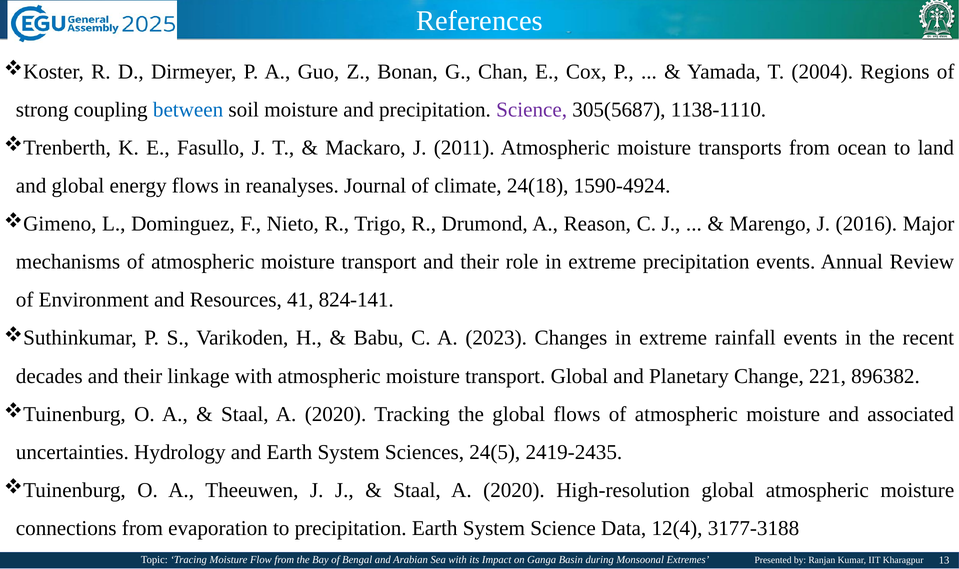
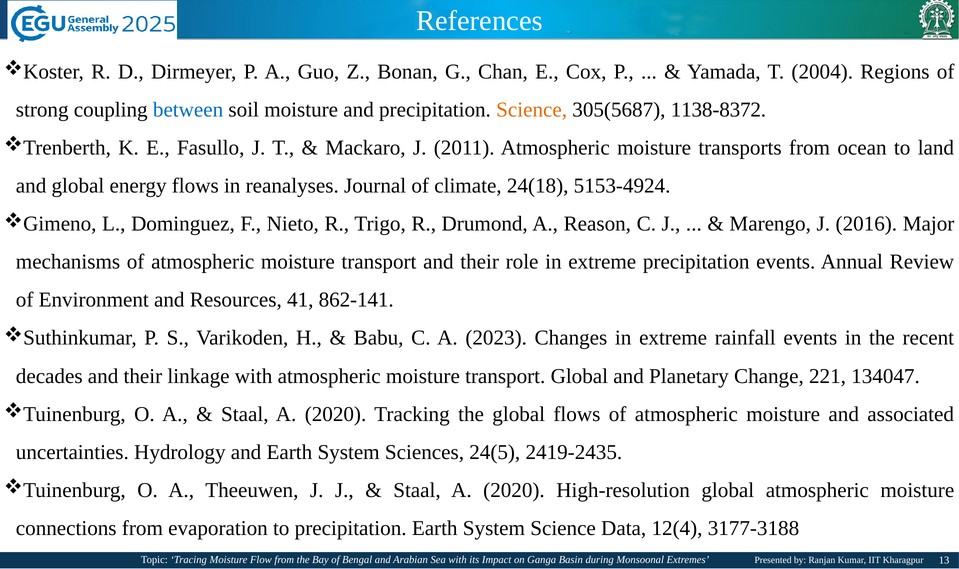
Science colour: purple -> orange (532, 110)
1138-1110: 1138-1110 -> 1138-8372 (718, 110)
1590-4924: 1590-4924 -> 5153-4924 (622, 186)
824-141: 824-141 -> 862-141 (356, 300)
896382: 896382 -> 134047 (886, 376)
